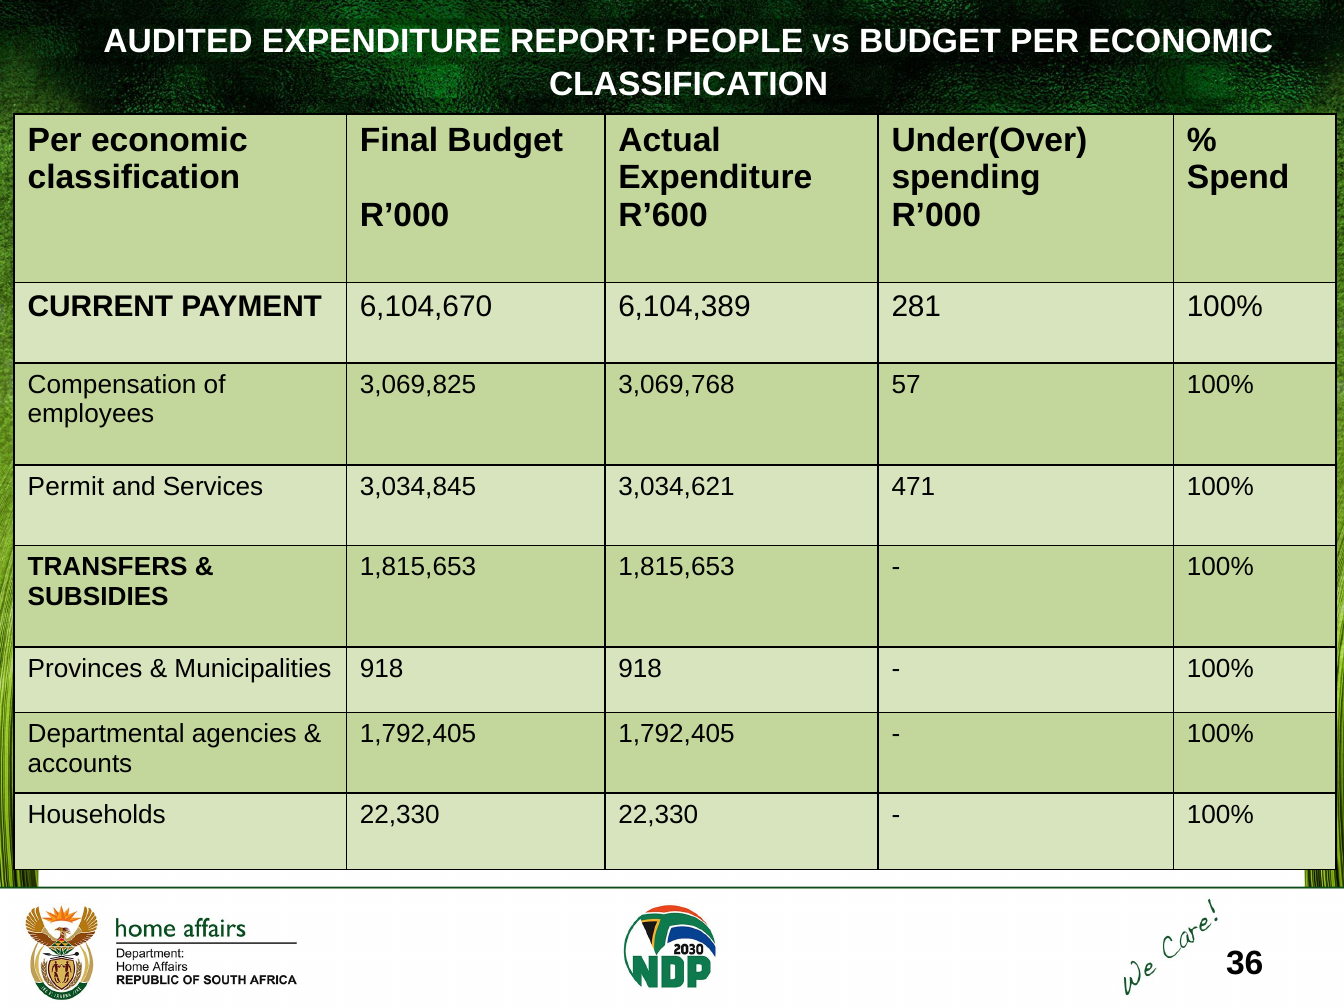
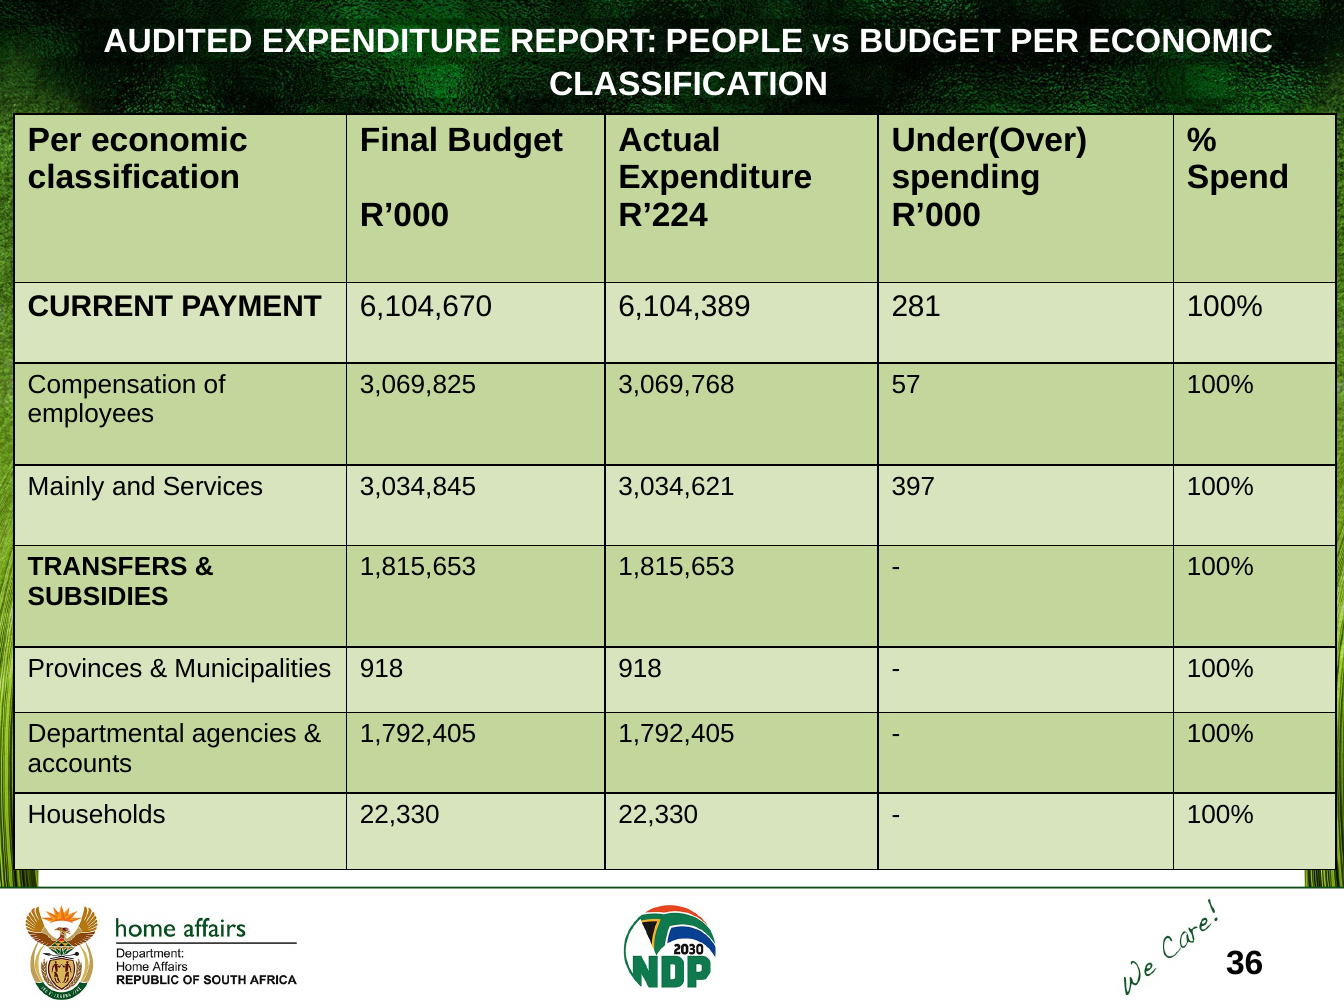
R’600: R’600 -> R’224 (663, 215)
Permit: Permit -> Mainly (66, 487)
471: 471 -> 397 (913, 487)
